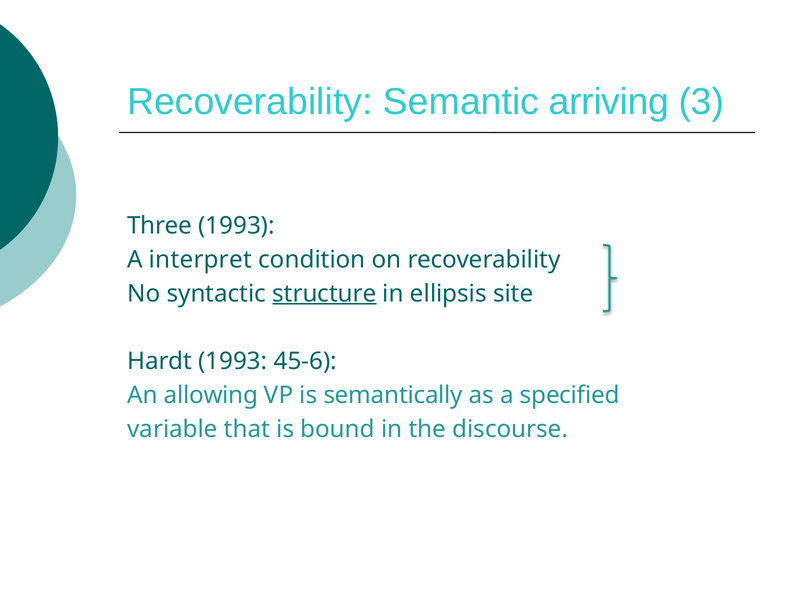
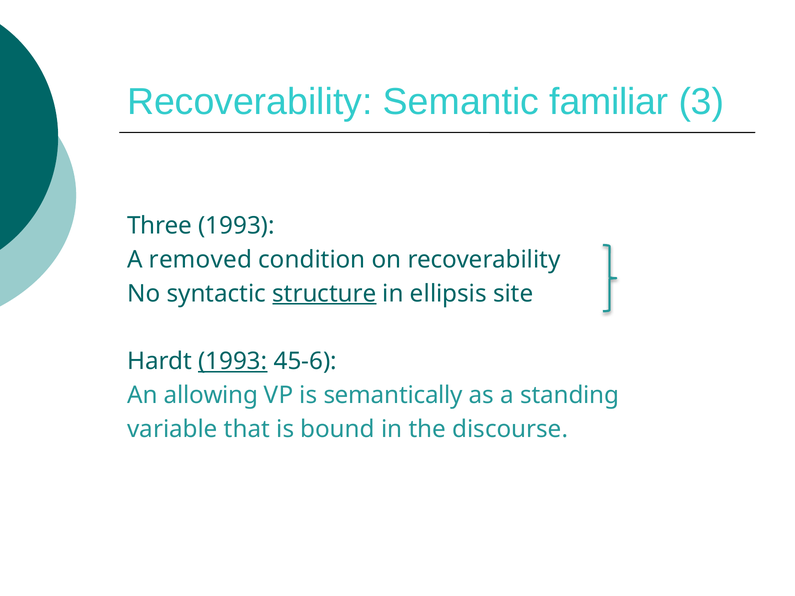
arriving: arriving -> familiar (609, 102)
interpret: interpret -> removed (200, 260)
1993 underline: none -> present (233, 362)
specified: specified -> standing (570, 396)
